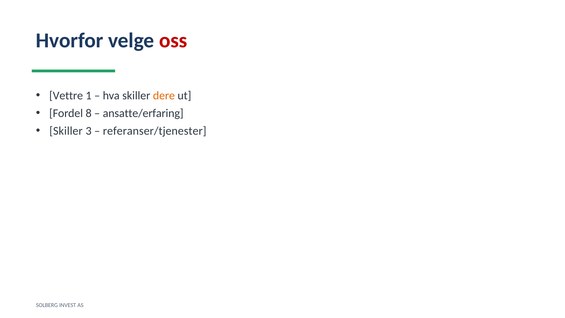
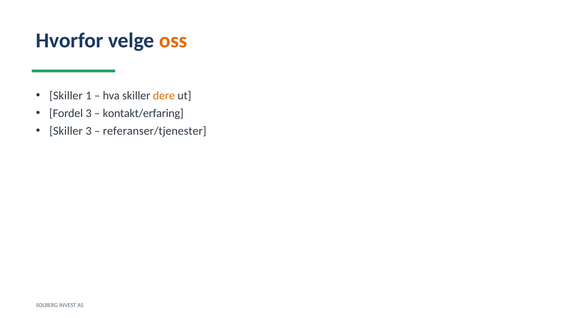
oss colour: red -> orange (173, 40)
Vettre: Vettre -> Skiller (66, 96)
Fordel 8: 8 -> 3 (89, 113)
ansatte/erfaring: ansatte/erfaring -> kontakt/erfaring (143, 113)
